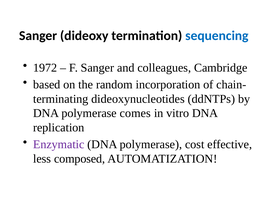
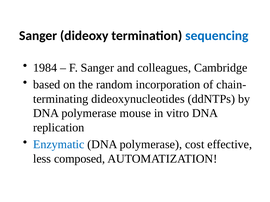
1972: 1972 -> 1984 (45, 68)
comes: comes -> mouse (135, 114)
Enzymatic colour: purple -> blue (59, 145)
